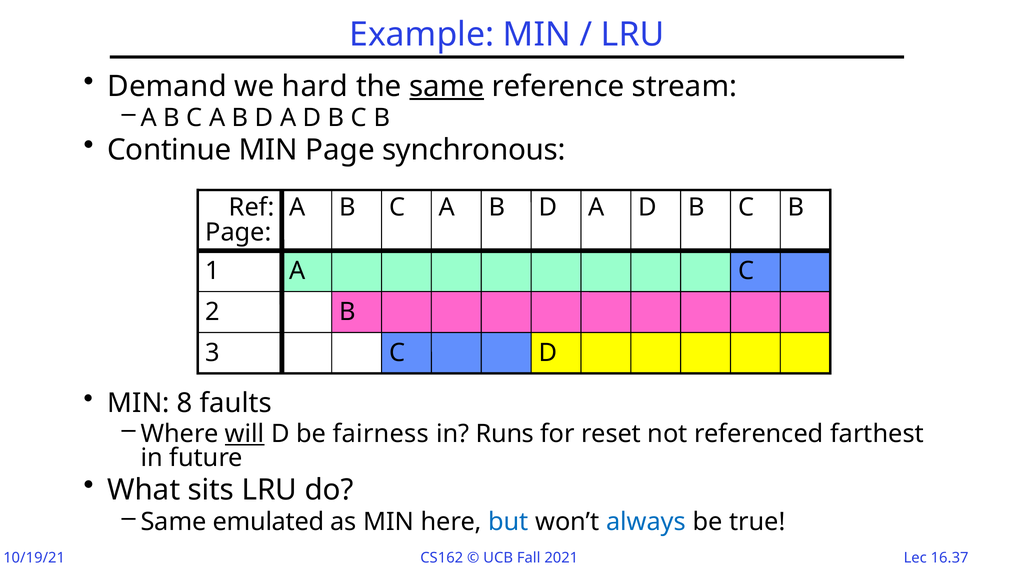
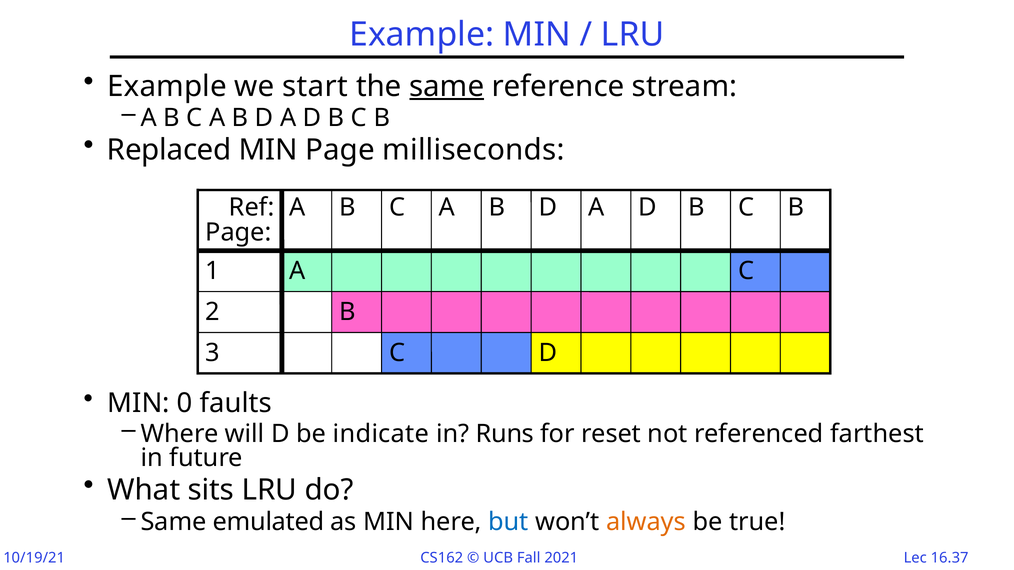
Demand: Demand -> Example (167, 86)
hard: hard -> start (315, 86)
Continue: Continue -> Replaced (169, 150)
synchronous: synchronous -> milliseconds (473, 150)
8: 8 -> 0 (185, 404)
will underline: present -> none (245, 434)
fairness: fairness -> indicate (381, 434)
always colour: blue -> orange (646, 522)
